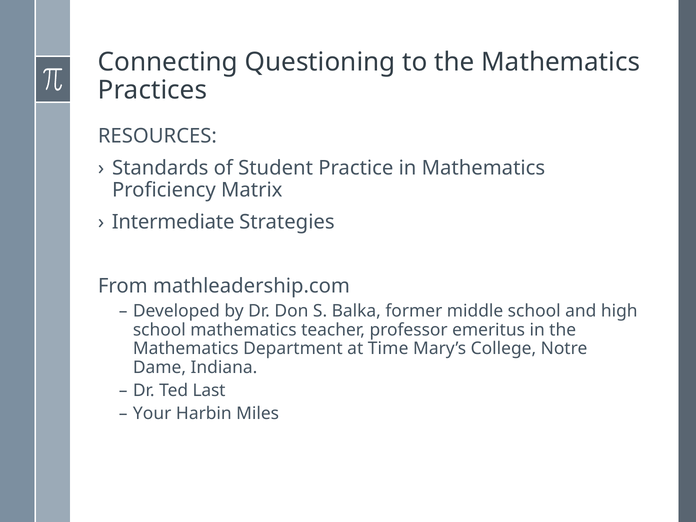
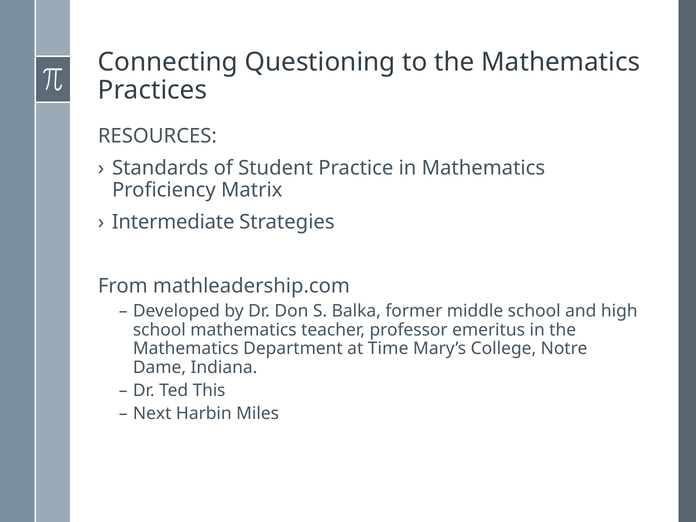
Last: Last -> This (209, 391)
Your: Your -> Next (152, 414)
